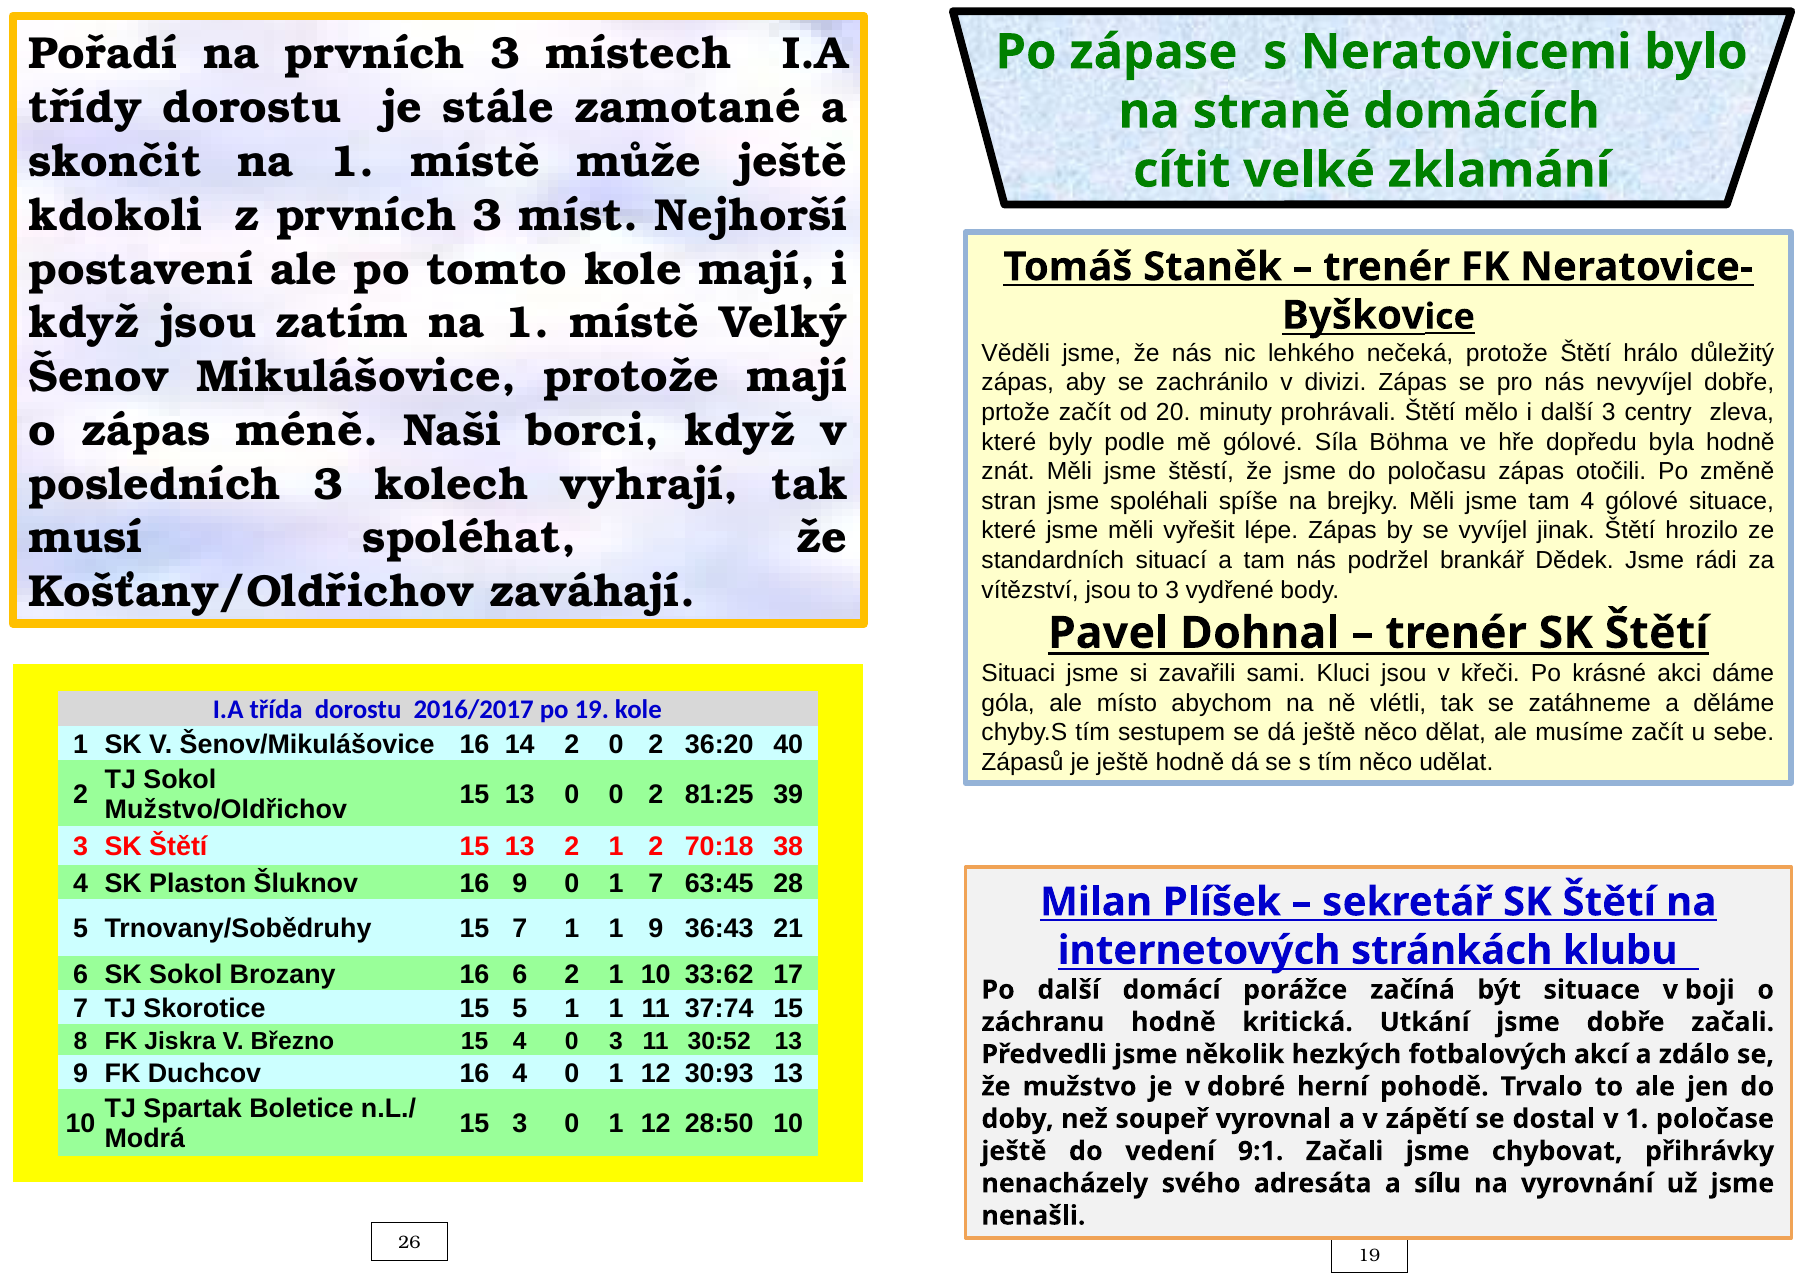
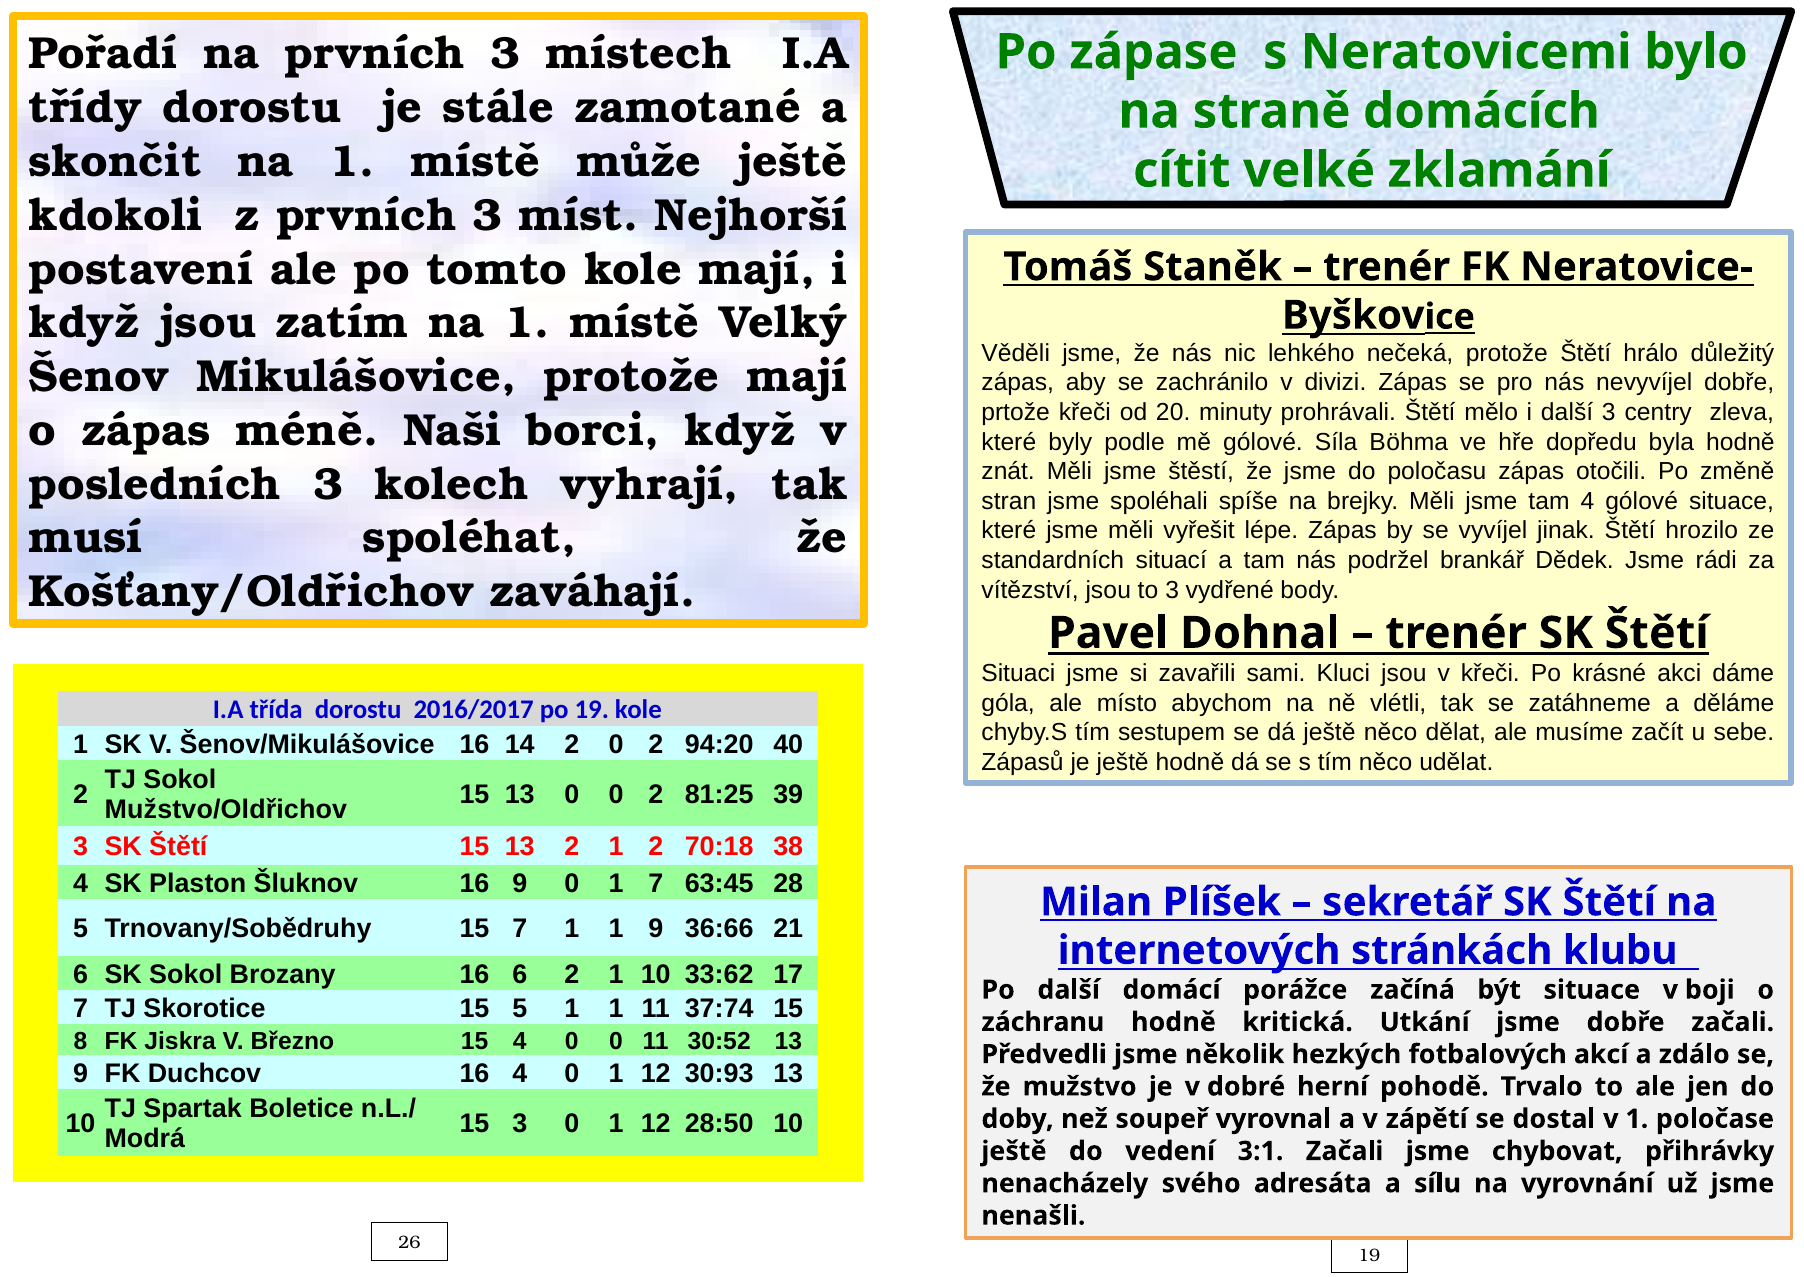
prtože začít: začít -> křeči (1085, 412)
36:20: 36:20 -> 94:20 (719, 744)
36:43: 36:43 -> 36:66 (719, 929)
4 0 3: 3 -> 0 (616, 1041)
9:1: 9:1 -> 3:1 (1261, 1151)
